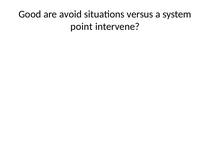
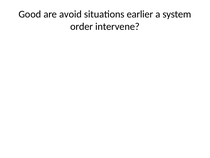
versus: versus -> earlier (140, 14)
point: point -> order (82, 26)
